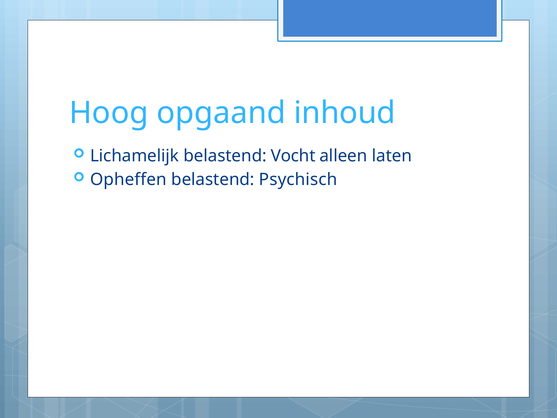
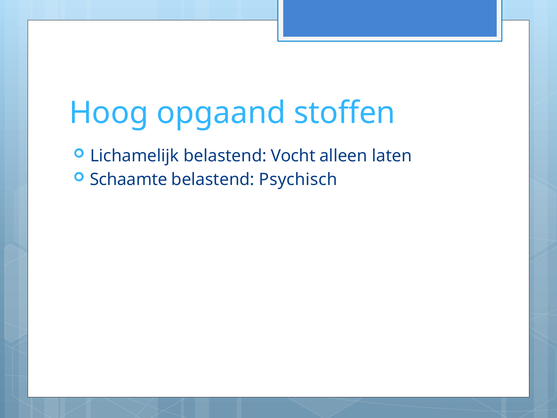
inhoud: inhoud -> stoffen (345, 113)
Opheffen: Opheffen -> Schaamte (129, 180)
